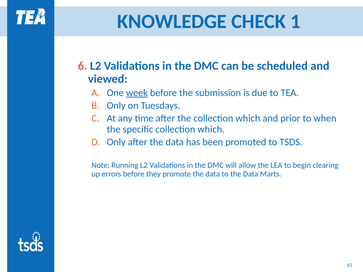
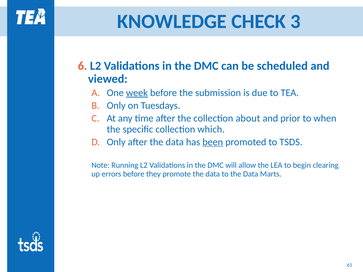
1: 1 -> 3 (295, 21)
the collection which: which -> about (248, 118)
been underline: none -> present (213, 142)
